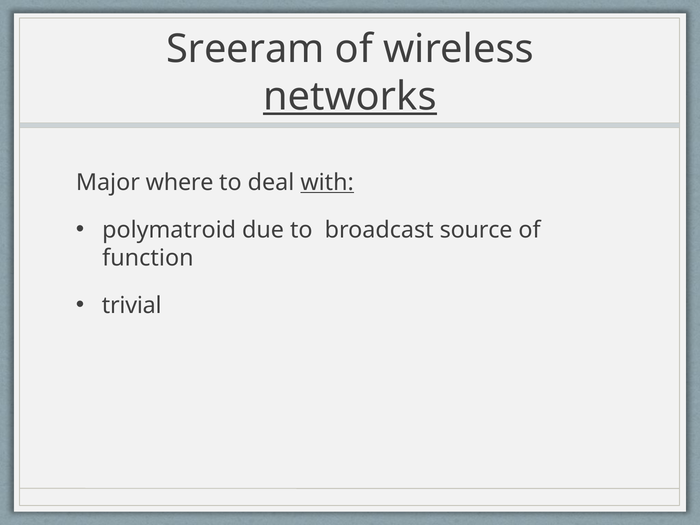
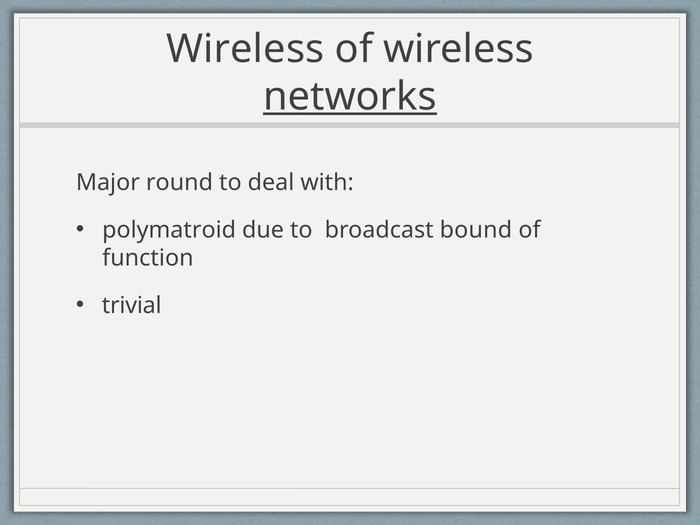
Sreeram: Sreeram -> Wireless (245, 49)
where: where -> round (179, 182)
with underline: present -> none (327, 182)
source: source -> bound (476, 230)
